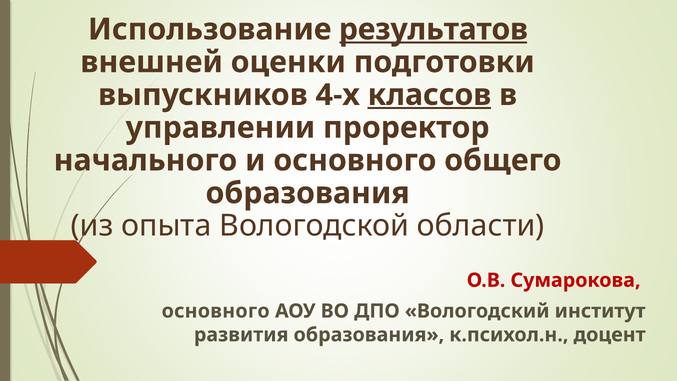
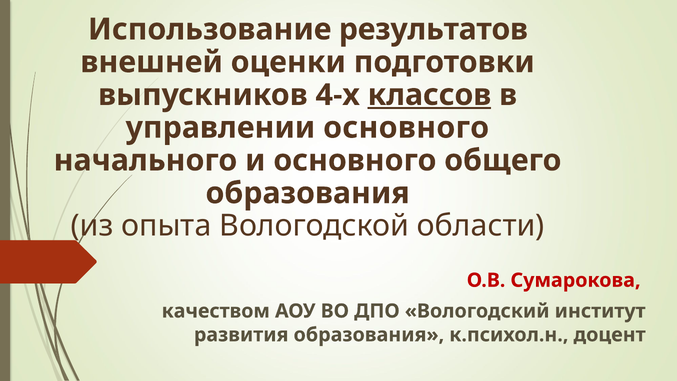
результатов underline: present -> none (433, 29)
управлении проректор: проректор -> основного (406, 128)
основного: основного -> качеством (216, 311)
